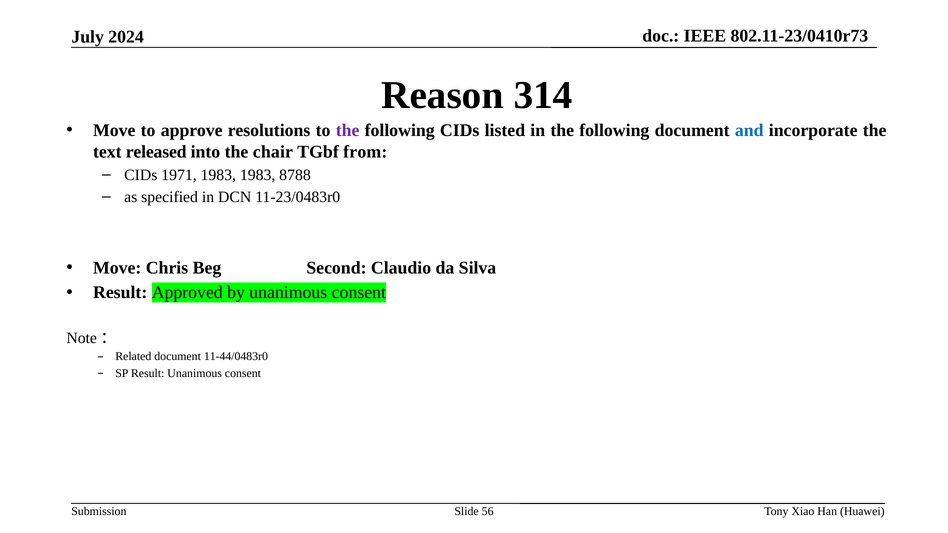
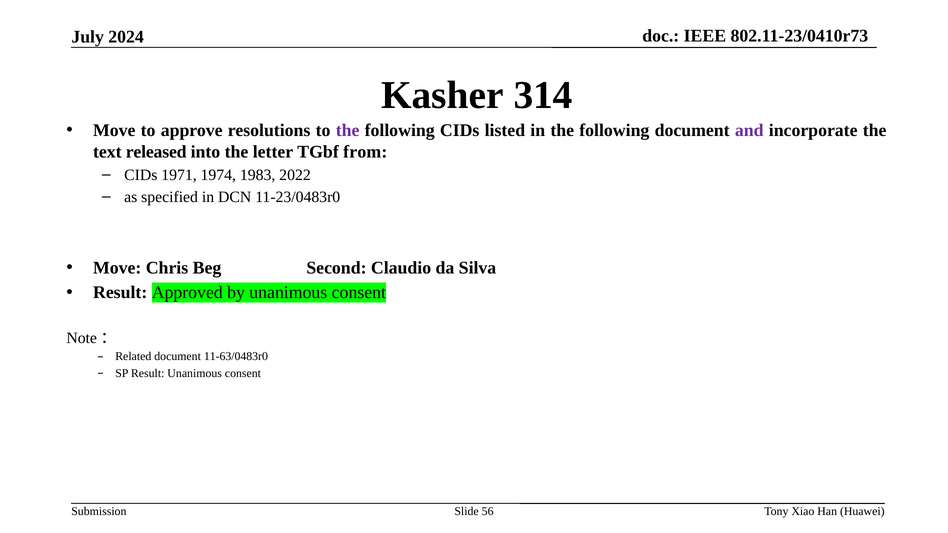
Reason: Reason -> Kasher (442, 95)
and colour: blue -> purple (749, 130)
chair: chair -> letter (273, 152)
1971 1983: 1983 -> 1974 (218, 175)
8788: 8788 -> 2022 (295, 175)
11-44/0483r0: 11-44/0483r0 -> 11-63/0483r0 (236, 357)
